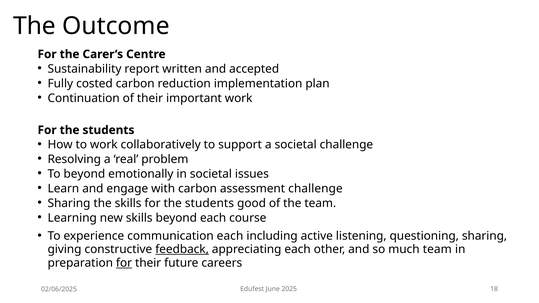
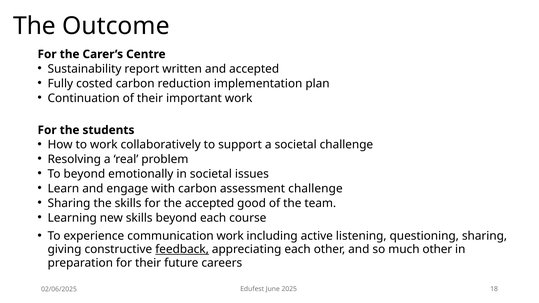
skills for the students: students -> accepted (210, 204)
communication each: each -> work (230, 236)
much team: team -> other (437, 250)
for underline: present -> none (124, 263)
